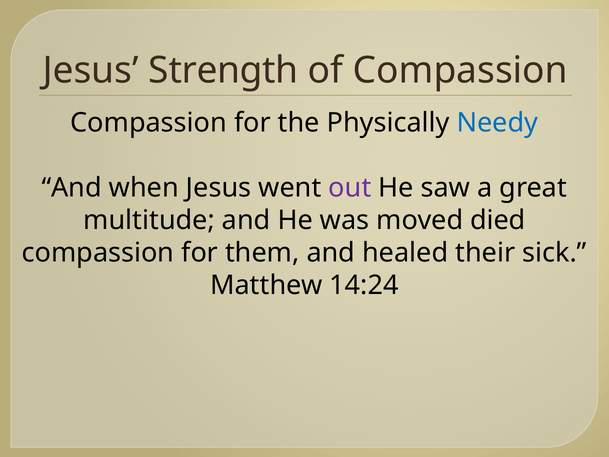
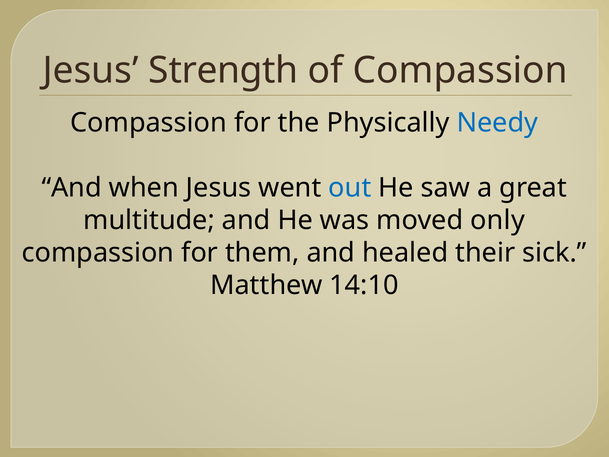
out colour: purple -> blue (350, 188)
died: died -> only (498, 220)
14:24: 14:24 -> 14:10 (364, 285)
